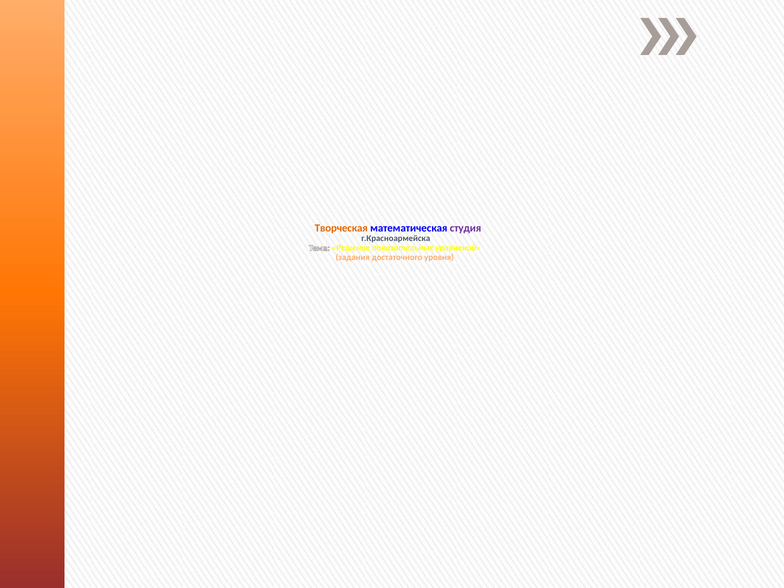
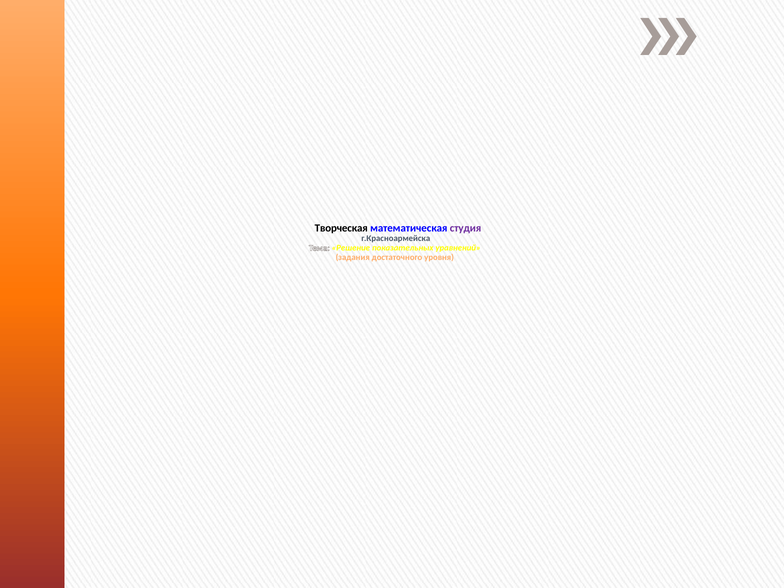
Творческая colour: orange -> black (341, 228)
